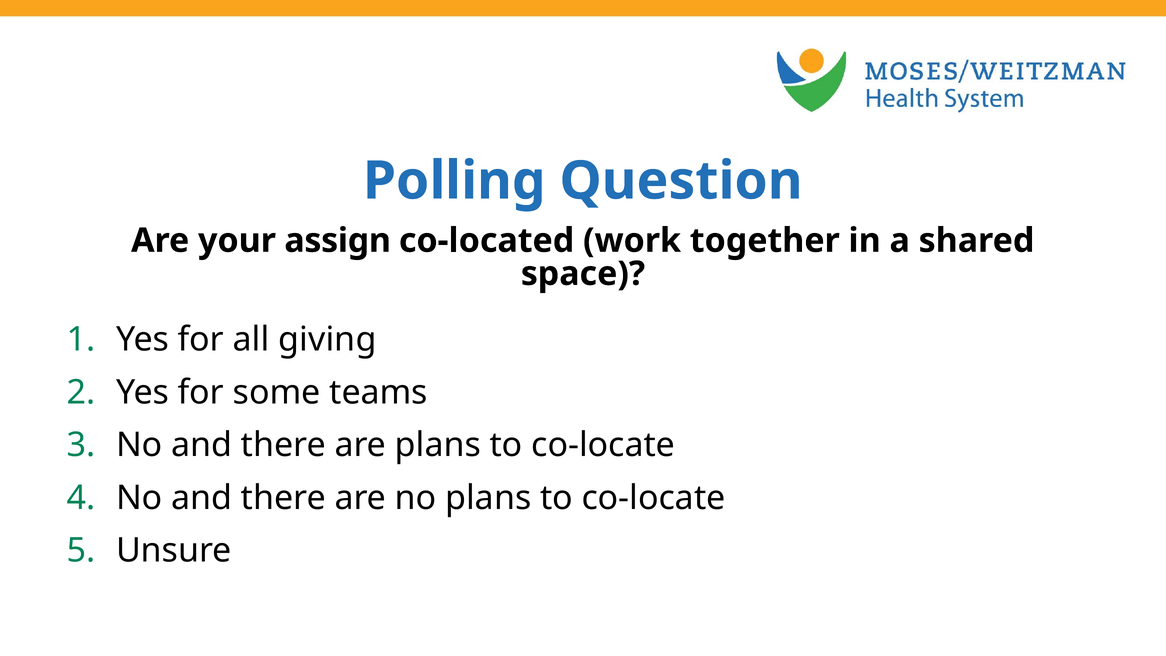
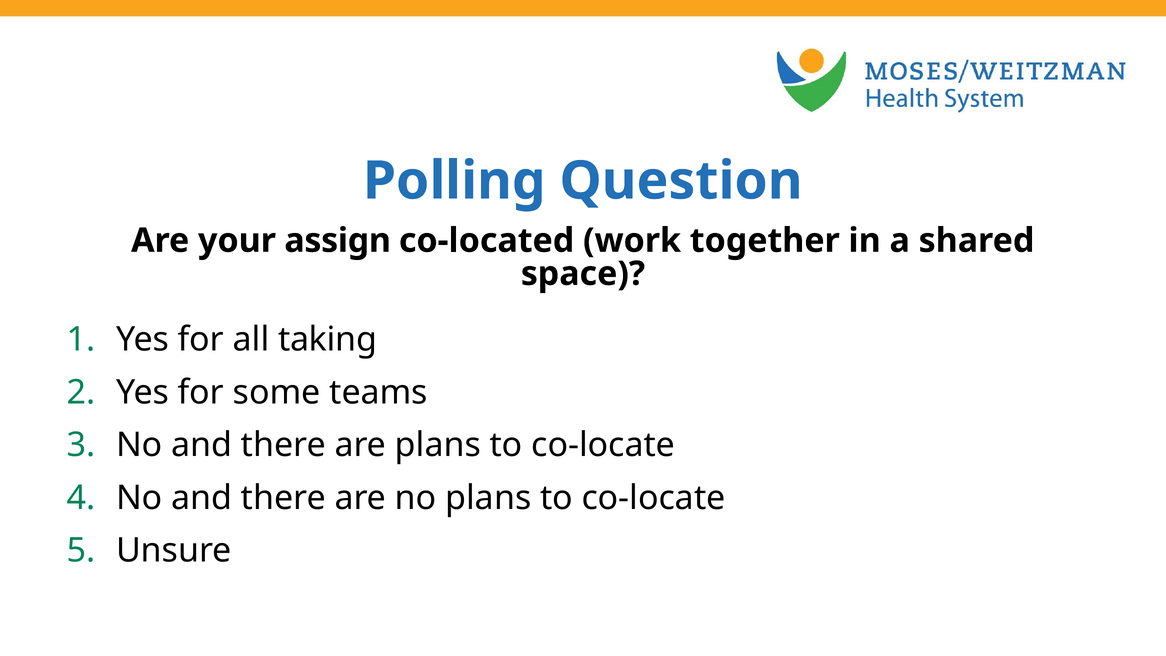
giving: giving -> taking (328, 340)
